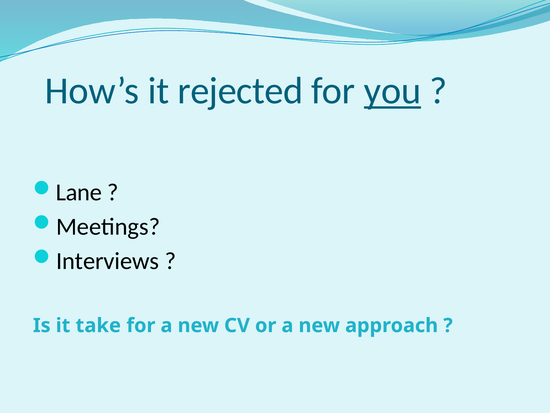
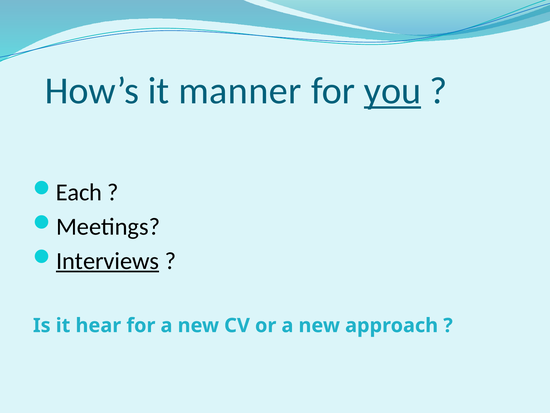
rejected: rejected -> manner (240, 91)
Lane: Lane -> Each (79, 192)
Interviews underline: none -> present (108, 261)
take: take -> hear (98, 325)
